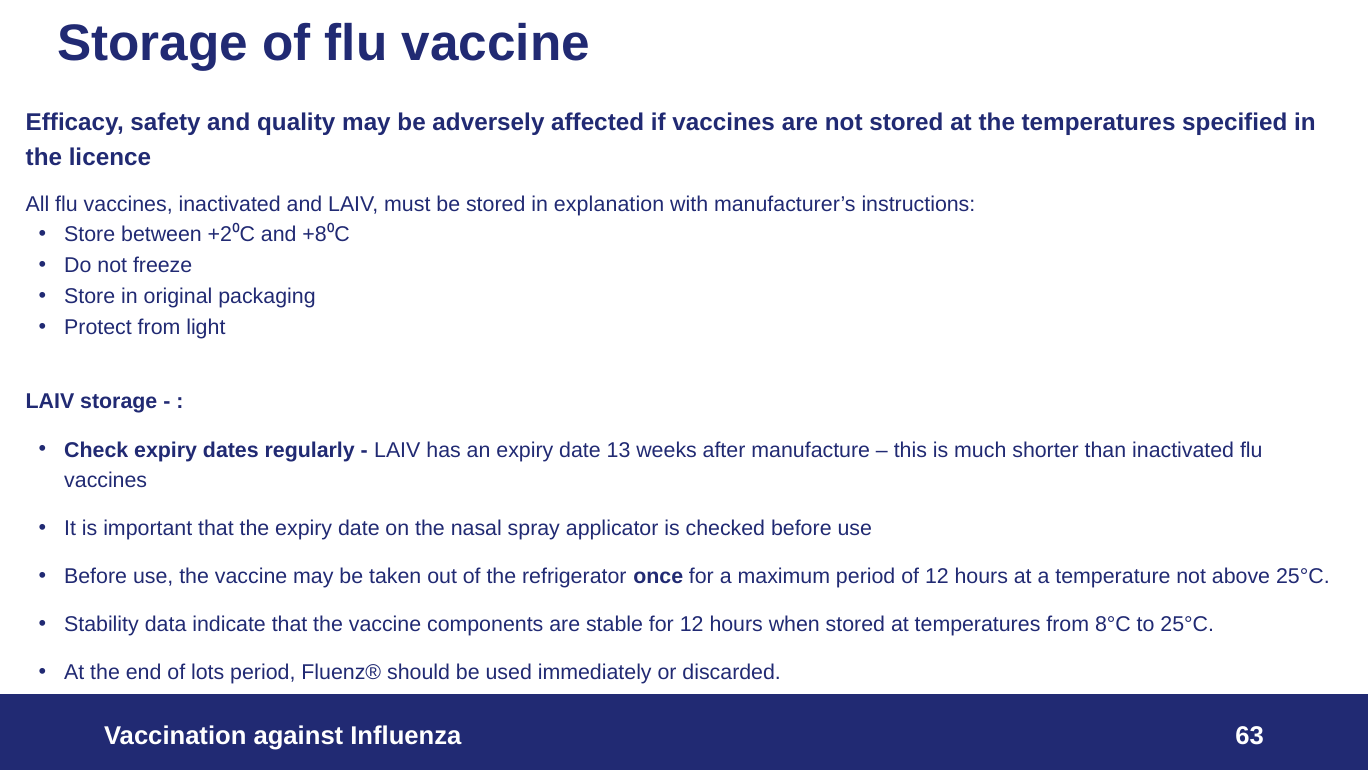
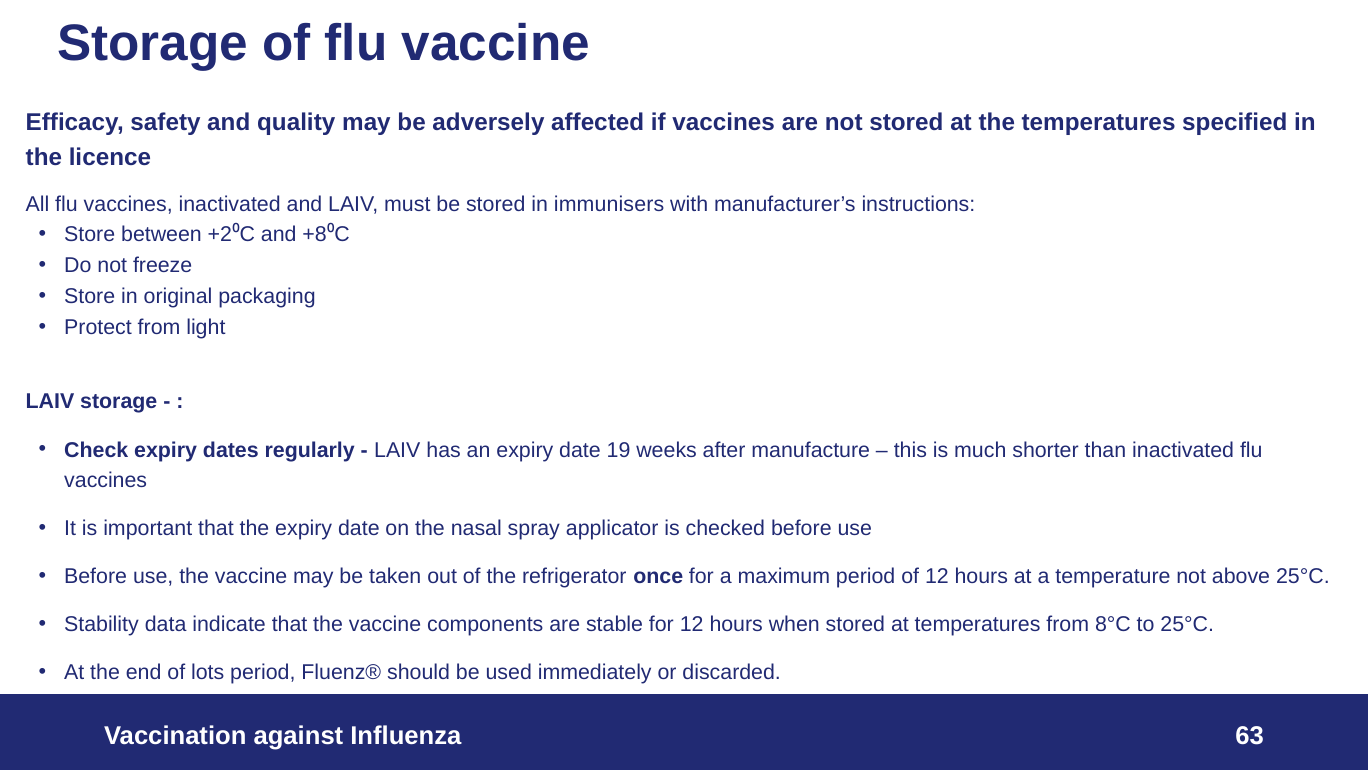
explanation: explanation -> immunisers (609, 204)
13: 13 -> 19 (619, 450)
